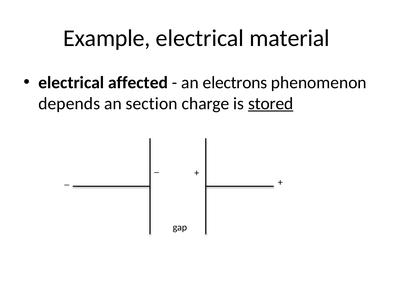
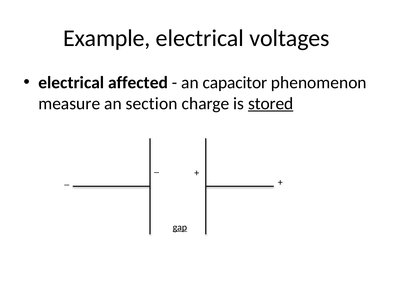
material: material -> voltages (290, 38)
electrons: electrons -> capacitor (235, 82)
depends: depends -> measure (69, 103)
gap underline: none -> present (180, 227)
